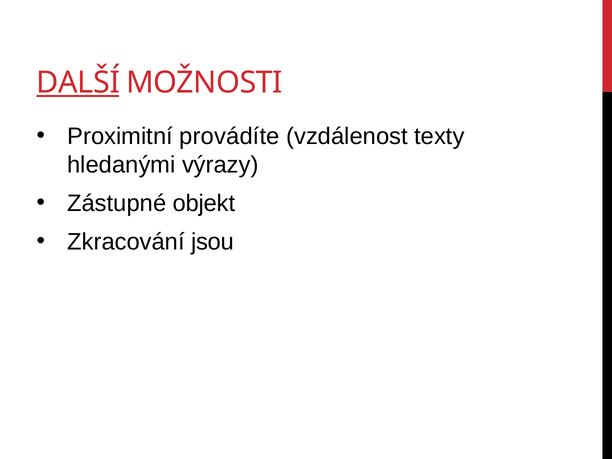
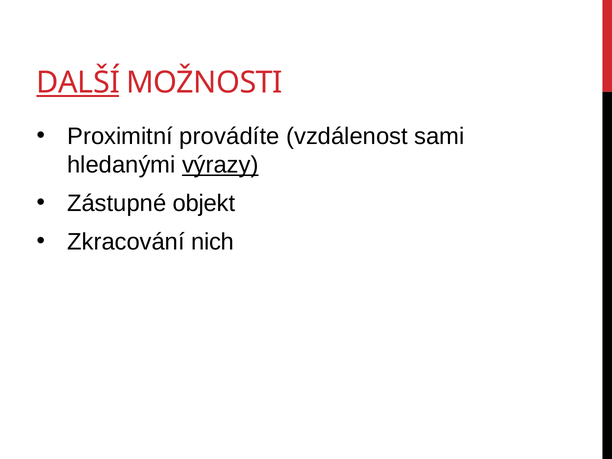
texty: texty -> sami (439, 136)
výrazy underline: none -> present (220, 165)
jsou: jsou -> nich (213, 242)
